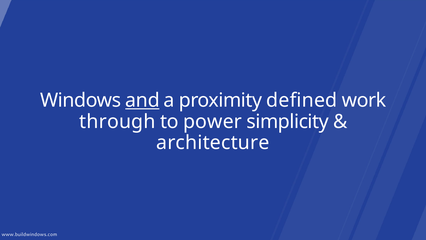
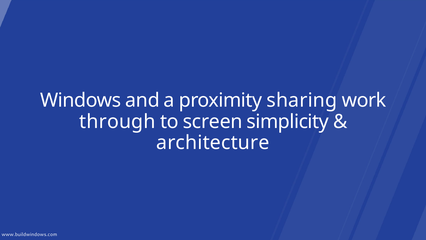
and underline: present -> none (142, 100)
defined: defined -> sharing (302, 100)
power: power -> screen (213, 121)
